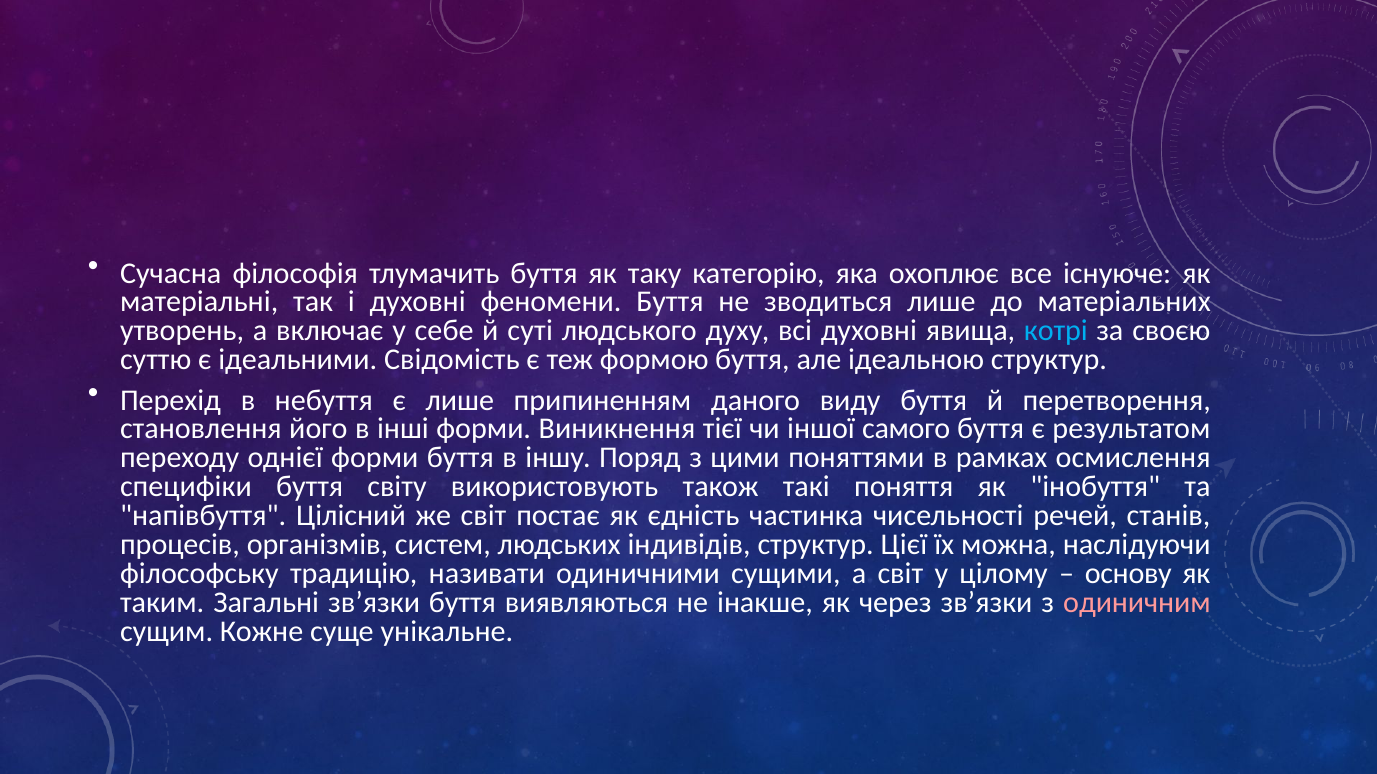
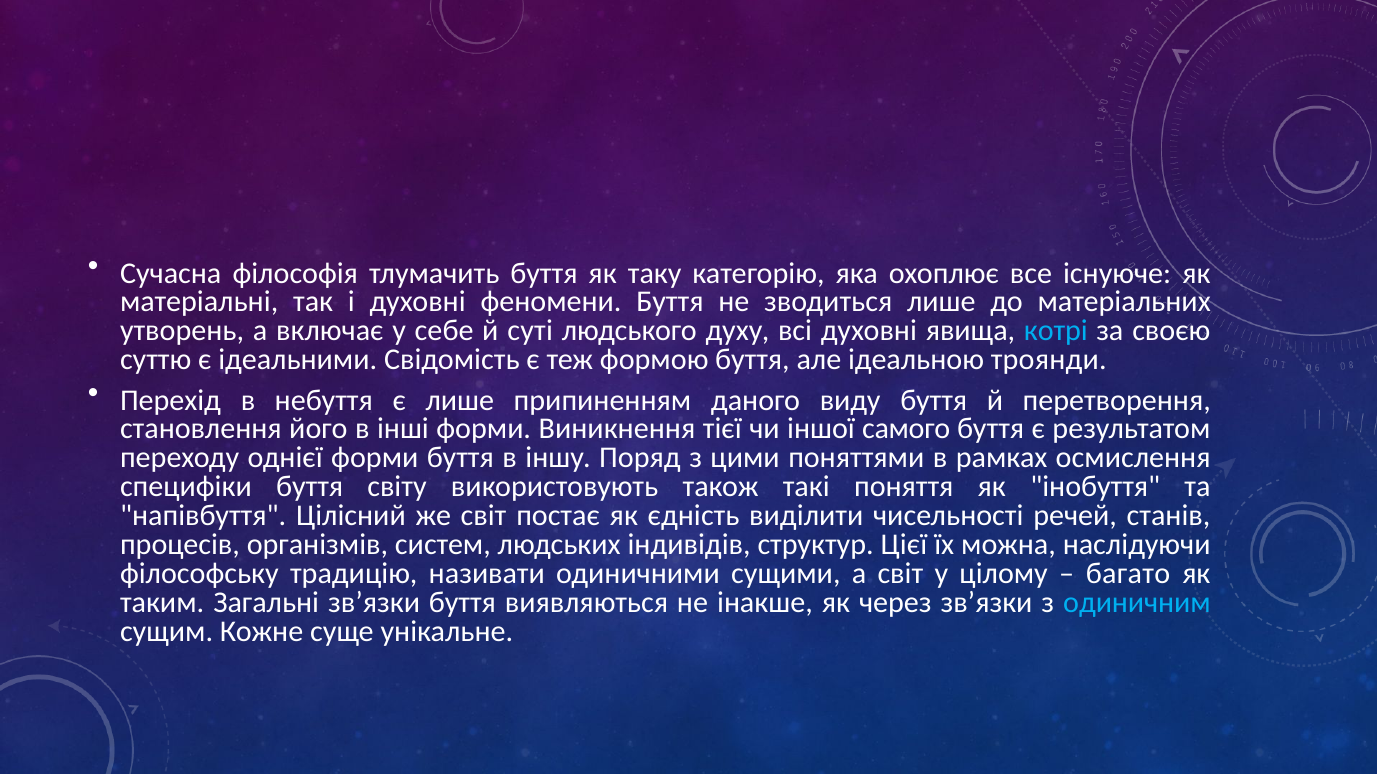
ідеальною структур: структур -> троянди (1049, 360)
частинка: частинка -> виділити (806, 516)
основу: основу -> багато (1128, 574)
одиничним colour: pink -> light blue (1137, 603)
